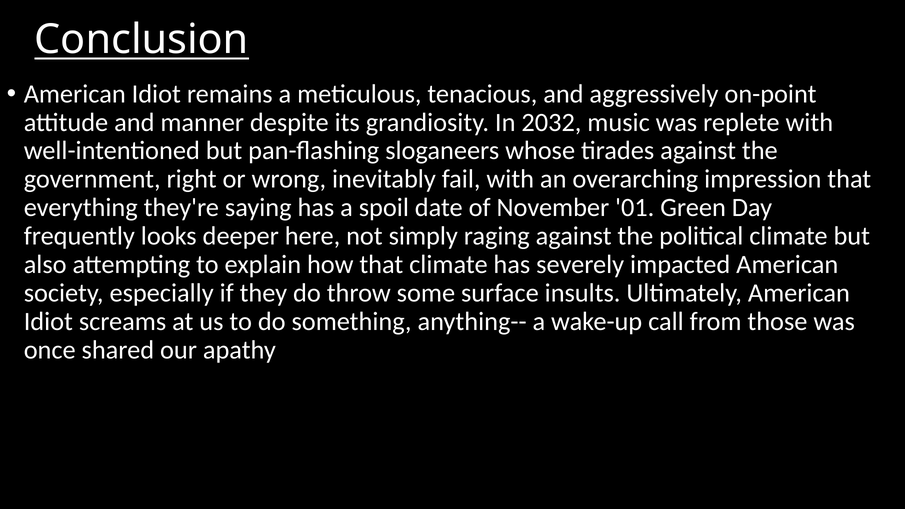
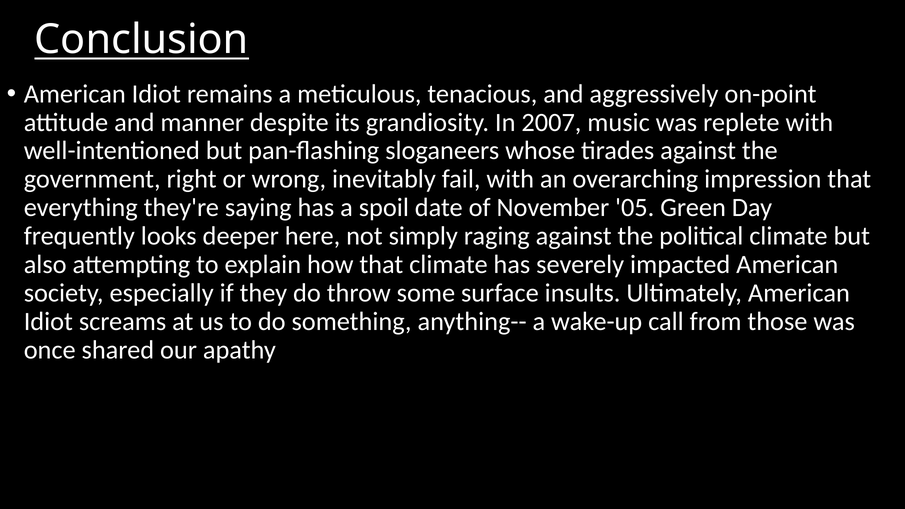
2032: 2032 -> 2007 (551, 122)
01: 01 -> 05 (635, 208)
